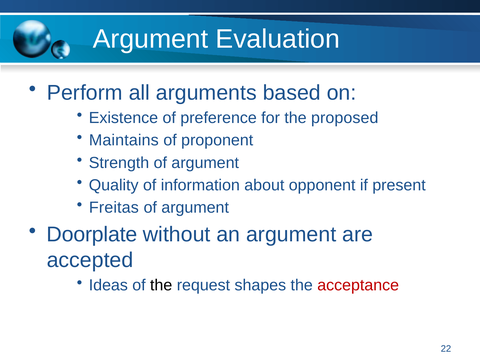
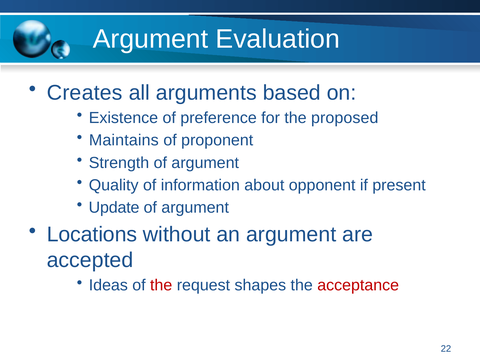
Perform: Perform -> Creates (85, 93)
Freitas: Freitas -> Update (114, 208)
Doorplate: Doorplate -> Locations (92, 235)
the colour: black -> red (161, 285)
